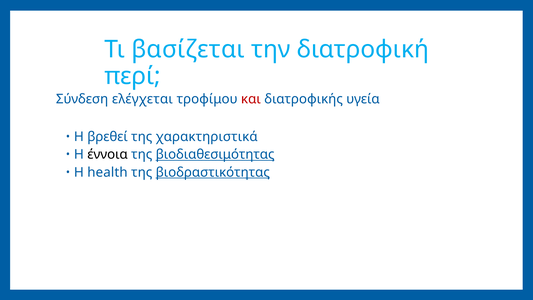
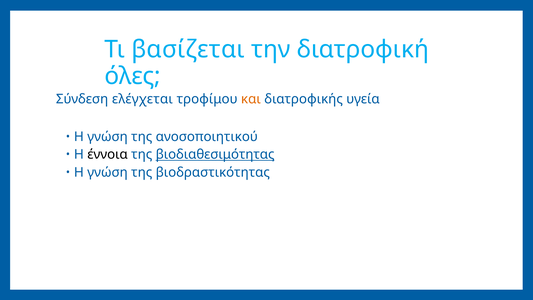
περί: περί -> όλες (133, 76)
και colour: red -> orange (251, 99)
βρεθεί: βρεθεί -> γνώση (108, 137)
χαρακτηριστικά: χαρακτηριστικά -> ανοσοποιητικού (207, 137)
health: health -> γνώση (108, 172)
βιοδραστικότητας underline: present -> none (213, 172)
